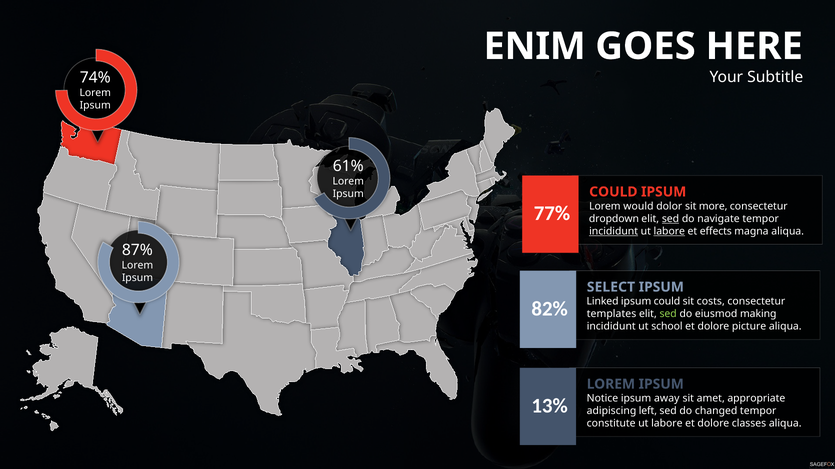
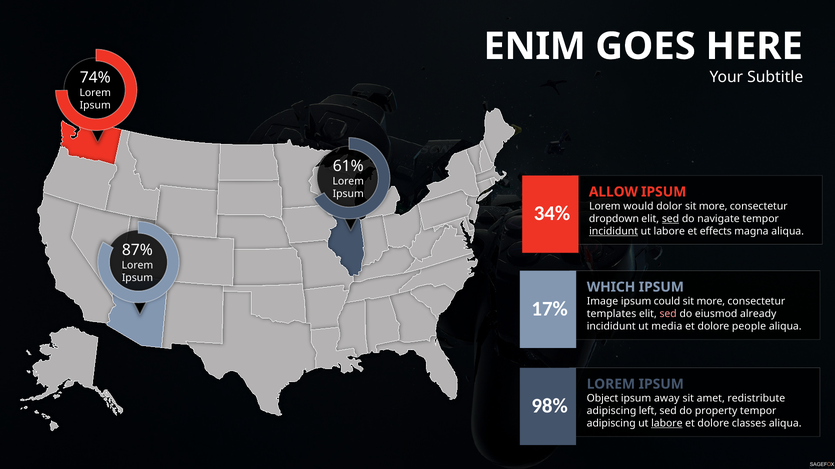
COULD: COULD -> ALLOW (613, 192)
77%: 77% -> 34% (552, 214)
labore underline: present -> none (669, 231)
SELECT: SELECT -> WHICH (611, 287)
Linked: Linked -> Image (603, 302)
costs: costs -> more (711, 302)
82%: 82% -> 17% (550, 309)
sed colour: light green -> pink (668, 314)
making: making -> already (758, 314)
school: school -> media (667, 327)
picture: picture -> people (749, 327)
Notice: Notice -> Object (603, 399)
appropriate: appropriate -> redistribute (756, 399)
13%: 13% -> 98% (550, 406)
changed: changed -> property (716, 412)
constitute: constitute -> adipiscing (611, 424)
labore underline: none -> present (667, 424)
